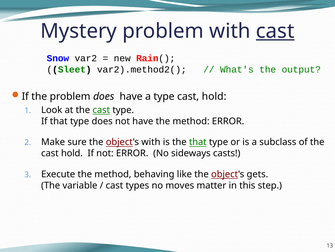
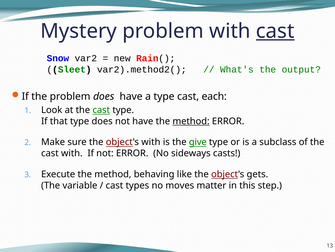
type cast hold: hold -> each (214, 96)
method underline: none -> present (191, 121)
the that: that -> give (198, 142)
hold: hold -> with (72, 153)
